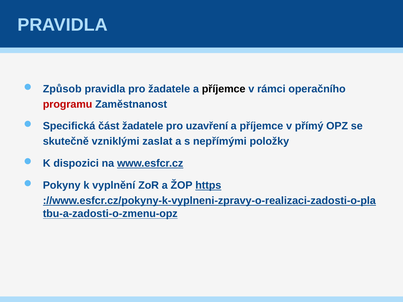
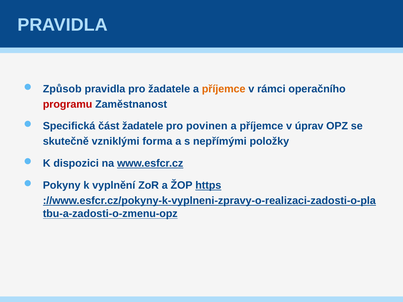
příjemce colour: black -> orange (224, 89)
uzavření: uzavření -> povinen (207, 126)
přímý: přímý -> úprav (309, 126)
zaslat: zaslat -> forma (157, 142)
